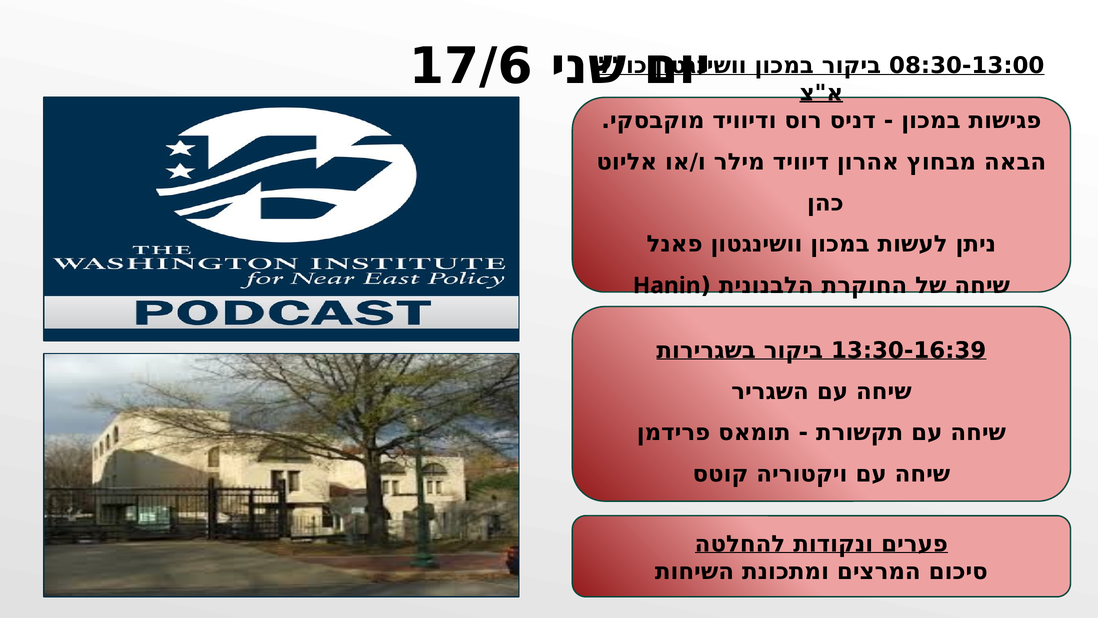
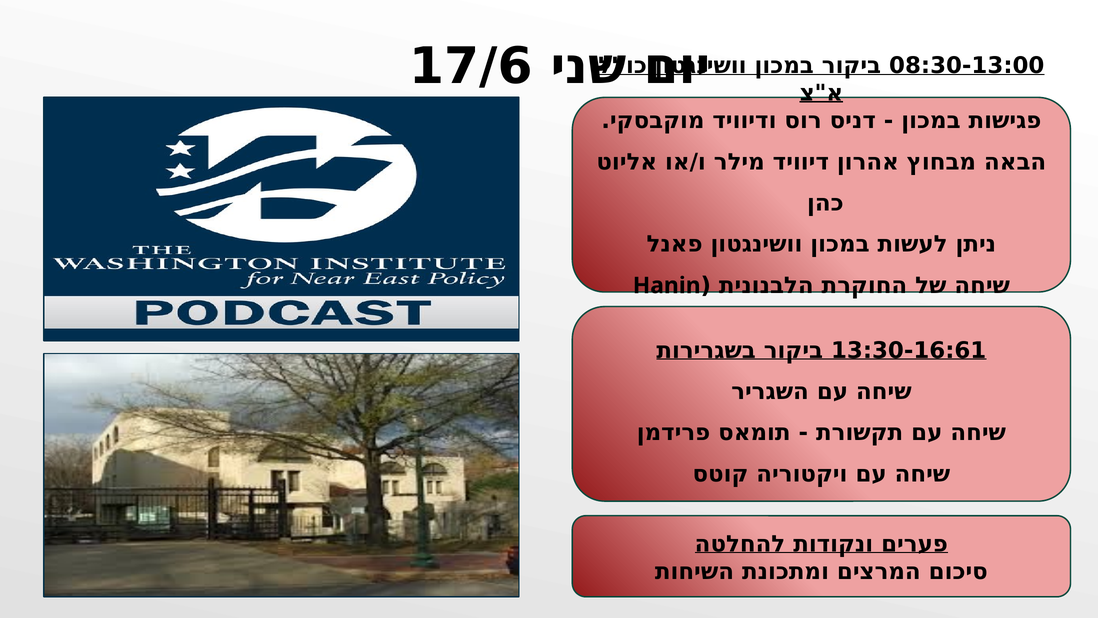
13:30-16:39: 13:30-16:39 -> 13:30-16:61 (909, 350)
